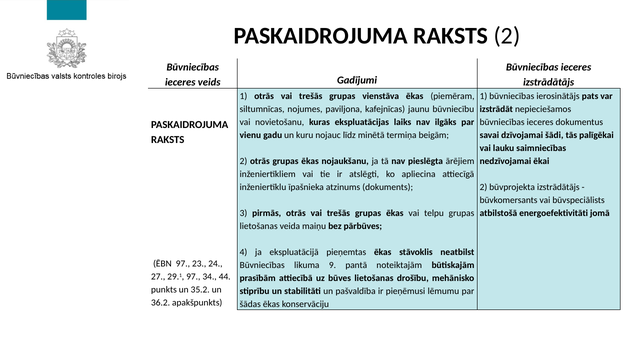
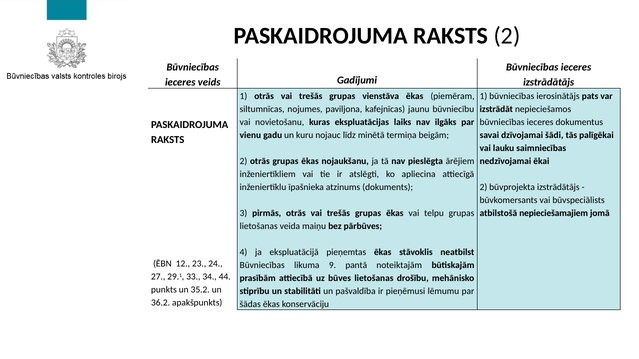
energoefektivitāti: energoefektivitāti -> nepieciešamajiem (554, 213)
ĒBN 97: 97 -> 12 (183, 264)
29.1 97: 97 -> 33 (193, 277)
